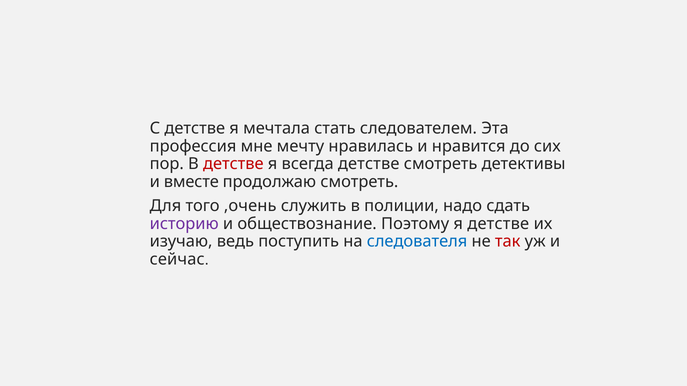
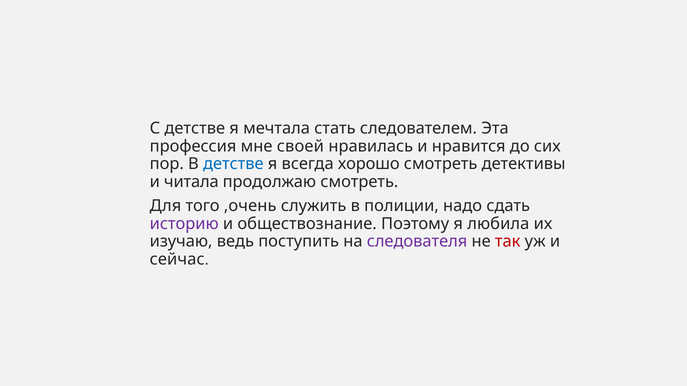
мечту: мечту -> своей (300, 146)
детстве colour: red -> blue (233, 164)
всегда детстве: детстве -> хорошо (369, 164)
вместе: вместе -> читала (191, 182)
я детстве: детстве -> любила (498, 224)
следователя colour: blue -> purple (417, 242)
